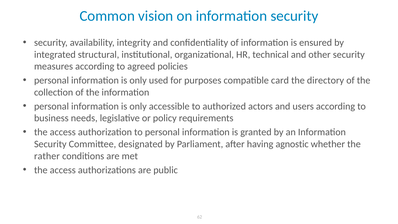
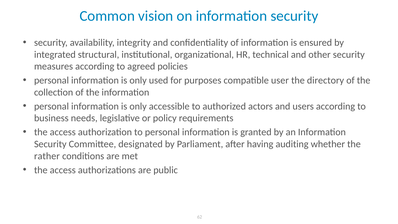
card: card -> user (280, 80)
agnostic: agnostic -> auditing (292, 144)
